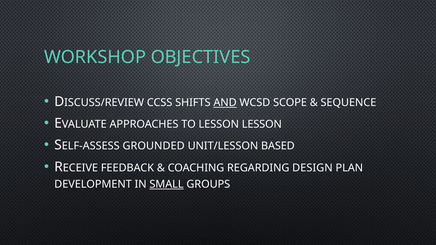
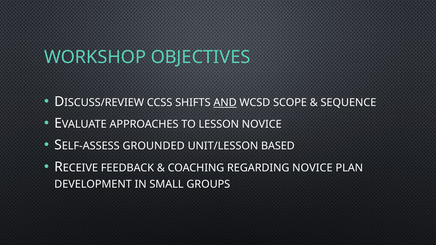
LESSON LESSON: LESSON -> NOVICE (262, 124)
REGARDING DESIGN: DESIGN -> NOVICE (312, 168)
SMALL underline: present -> none (167, 184)
